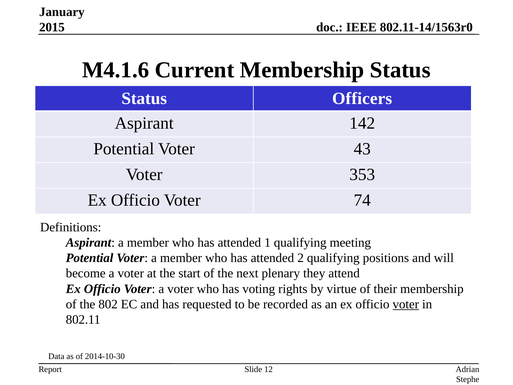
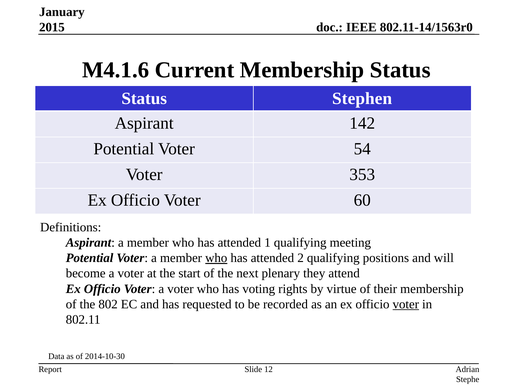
Officers: Officers -> Stephen (362, 98)
43: 43 -> 54 (362, 149)
74: 74 -> 60 (362, 200)
who underline: none -> present (216, 258)
